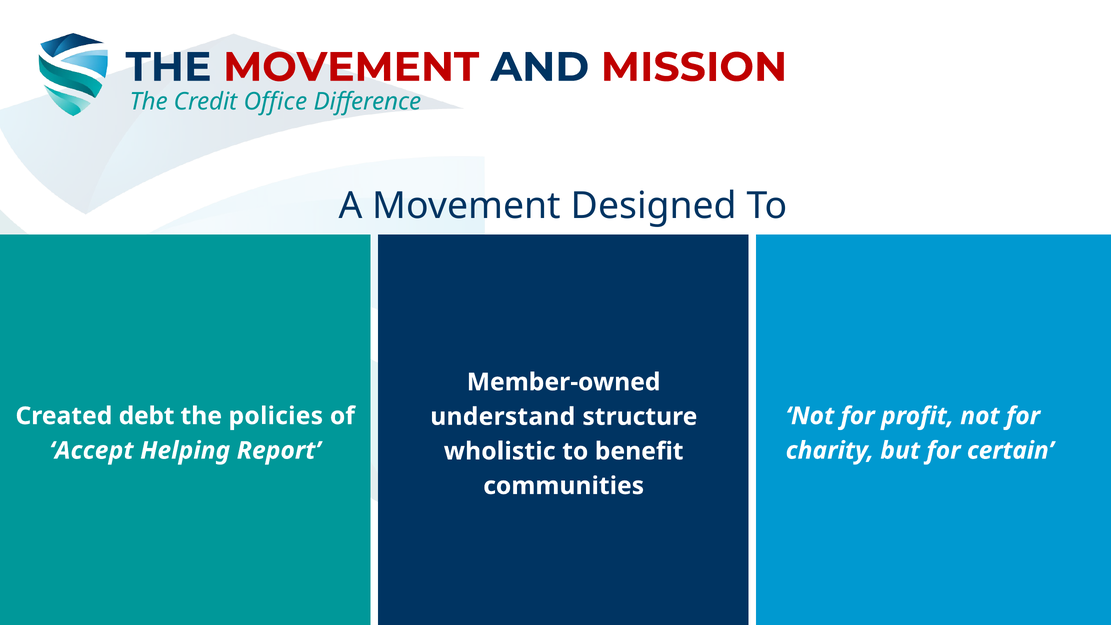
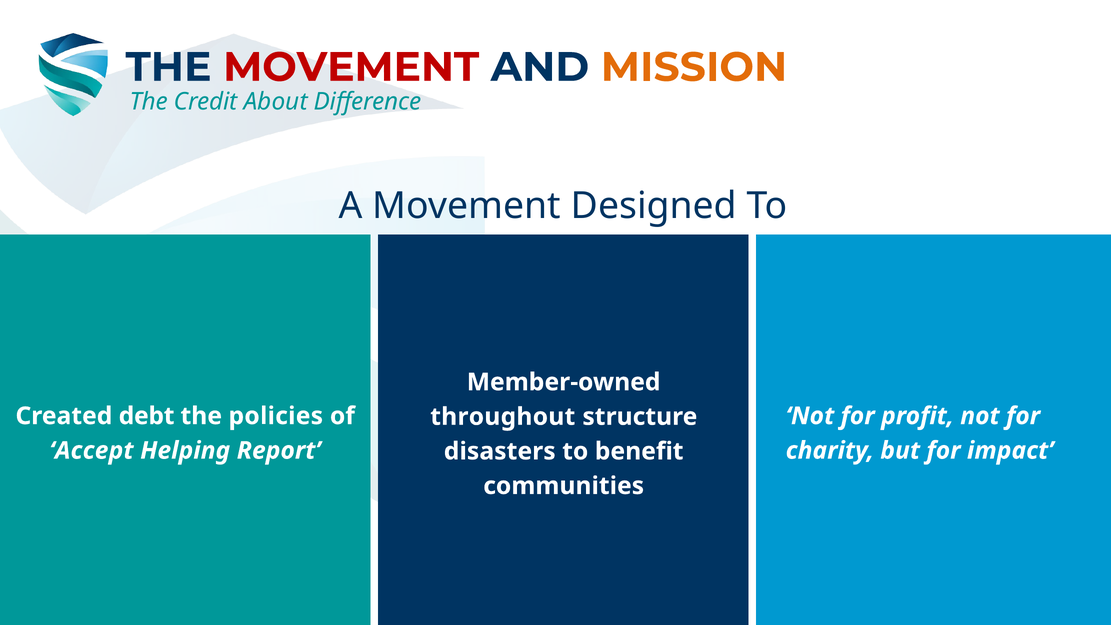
MISSION colour: red -> orange (694, 67)
Office: Office -> About (276, 102)
understand: understand -> throughout (503, 417)
certain: certain -> impact (1010, 451)
wholistic: wholistic -> disasters (500, 451)
